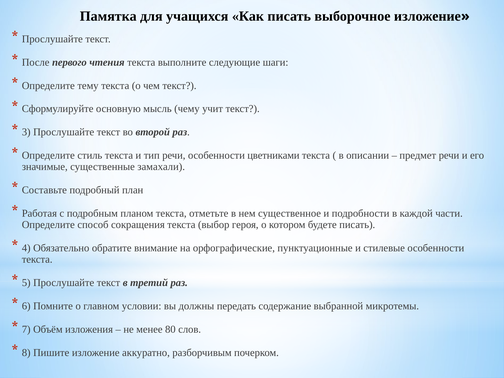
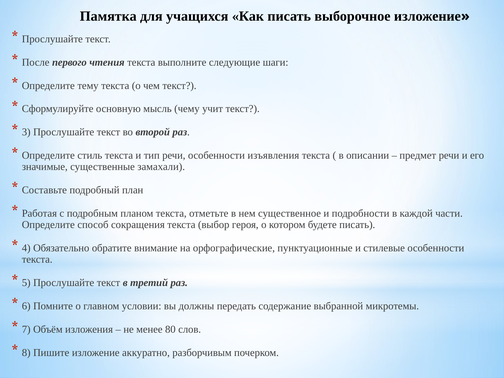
цветниками: цветниками -> изъявления (273, 155)
